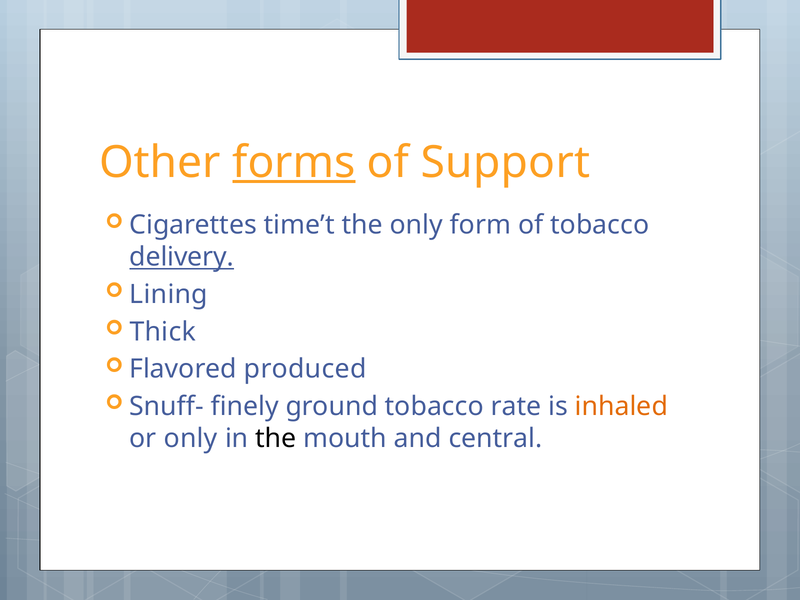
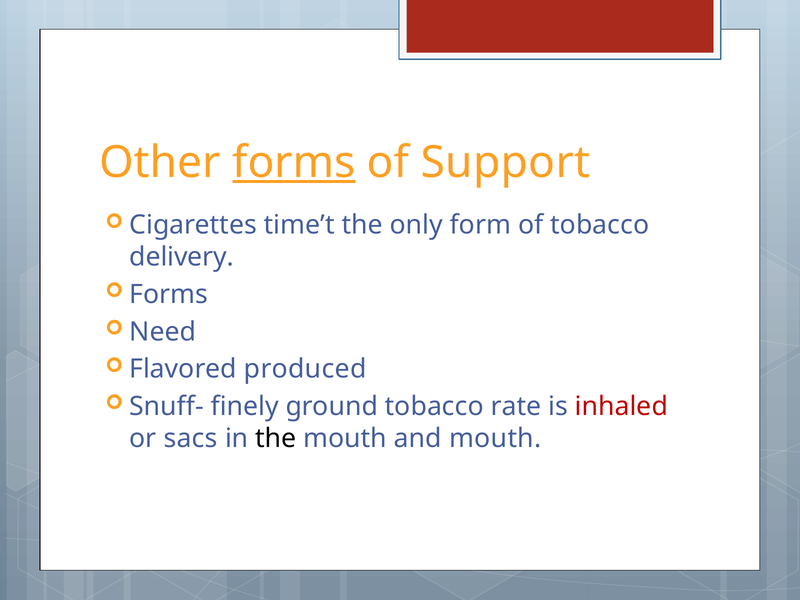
delivery underline: present -> none (182, 257)
Lining: Lining -> Forms (169, 295)
Thick: Thick -> Need (163, 332)
inhaled colour: orange -> red (621, 406)
or only: only -> sacs (191, 438)
and central: central -> mouth (495, 438)
